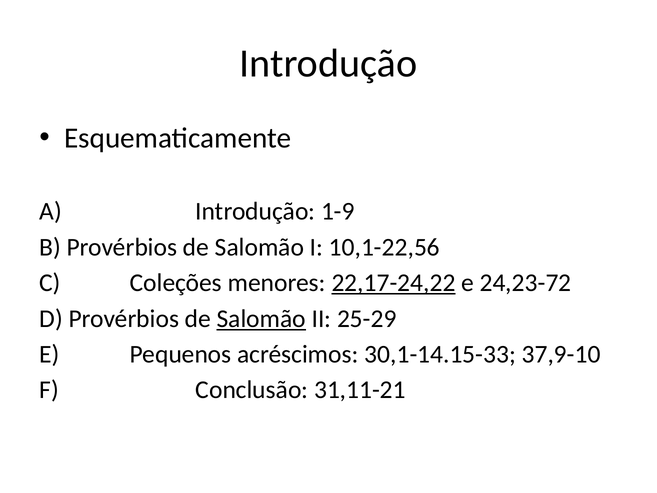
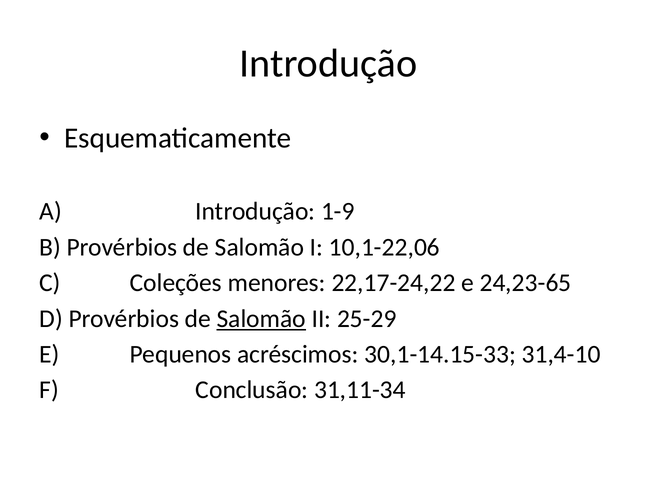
10,1-22,56: 10,1-22,56 -> 10,1-22,06 (384, 247)
22,17-24,22 underline: present -> none (393, 283)
24,23-72: 24,23-72 -> 24,23-65 (525, 283)
37,9-10: 37,9-10 -> 31,4-10 (561, 354)
31,11-21: 31,11-21 -> 31,11-34 (360, 390)
